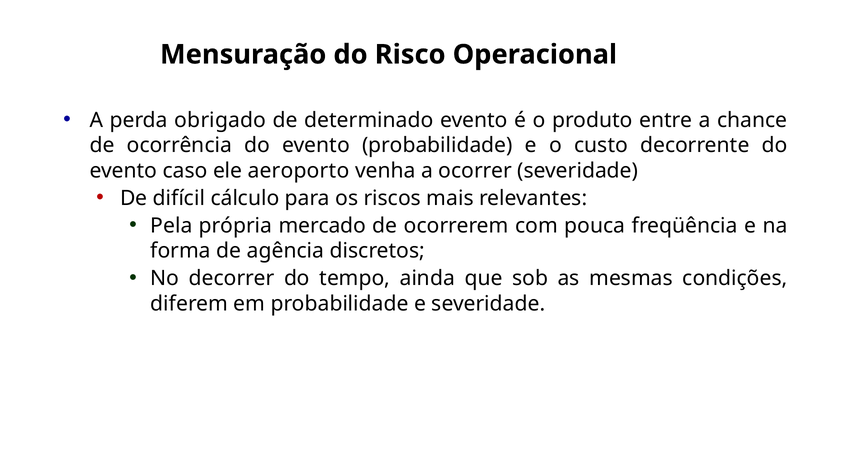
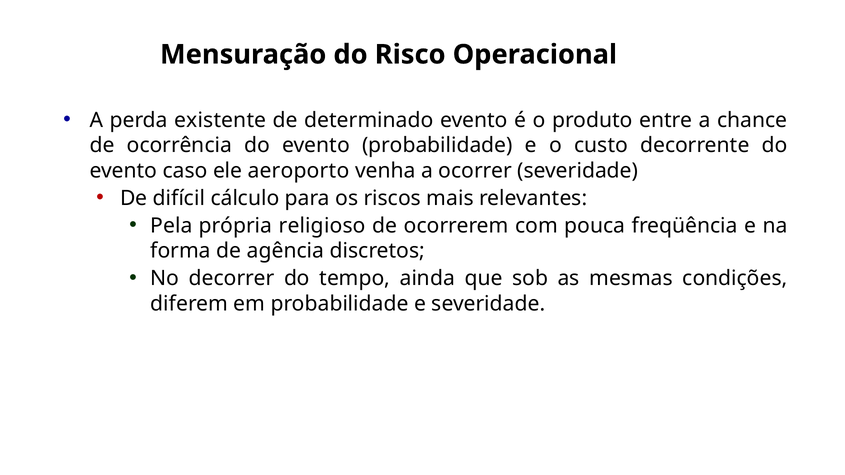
obrigado: obrigado -> existente (220, 120)
mercado: mercado -> religioso (322, 226)
